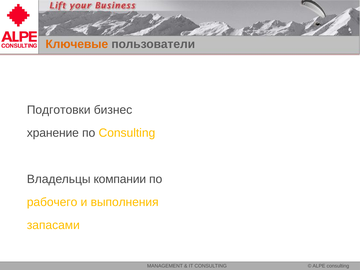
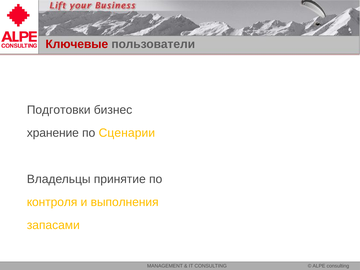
Ключевые colour: orange -> red (77, 44)
по Consulting: Consulting -> Сценарии (127, 133)
компании: компании -> принятие (120, 179)
рабочего: рабочего -> контроля (52, 202)
